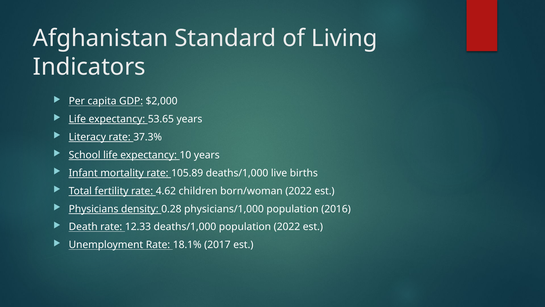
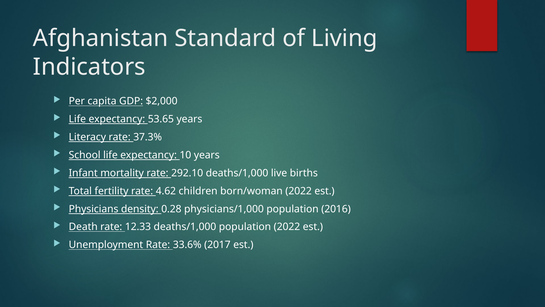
105.89: 105.89 -> 292.10 (187, 173)
18.1%: 18.1% -> 33.6% (187, 245)
